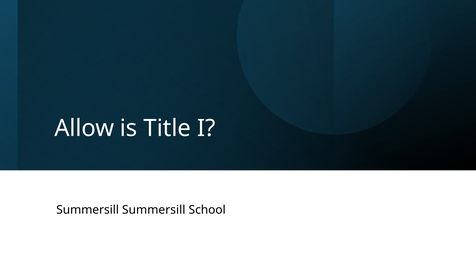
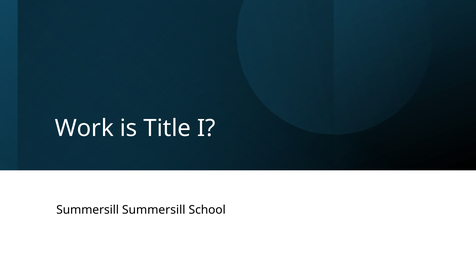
Allow: Allow -> Work (84, 128)
